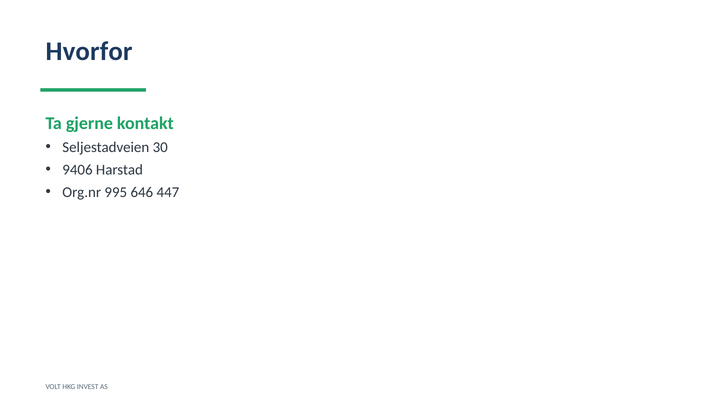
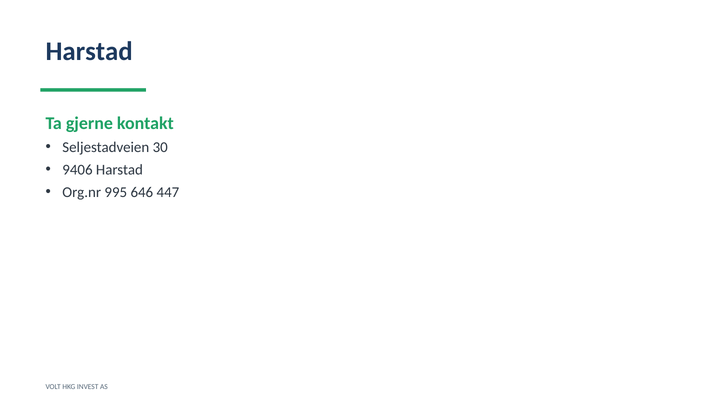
Hvorfor: Hvorfor -> Harstad (89, 51)
